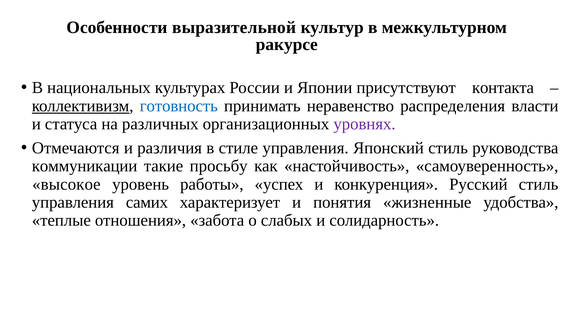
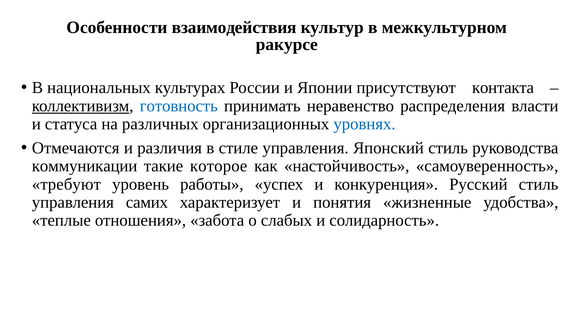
выразительной: выразительной -> взаимодействия (234, 27)
уровнях colour: purple -> blue (364, 124)
просьбу: просьбу -> которое (219, 166)
высокое: высокое -> требуют (66, 184)
